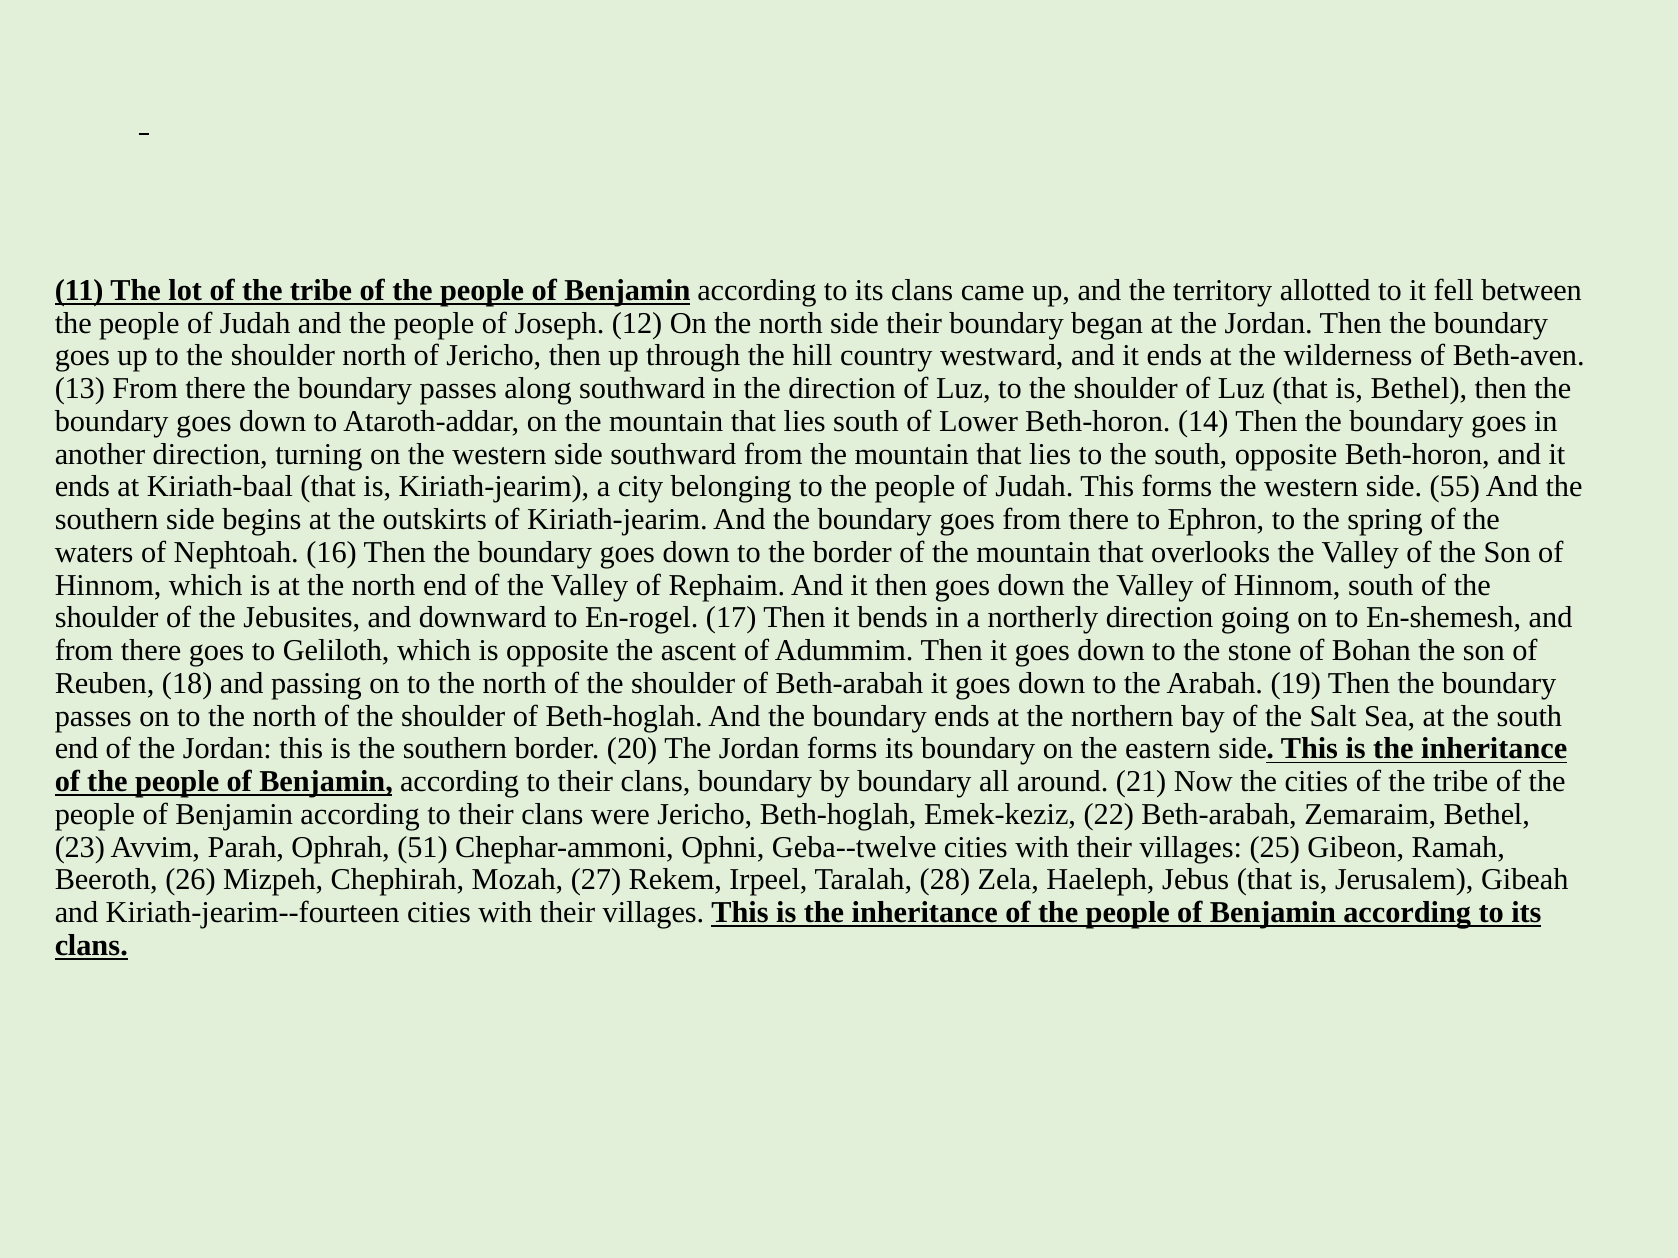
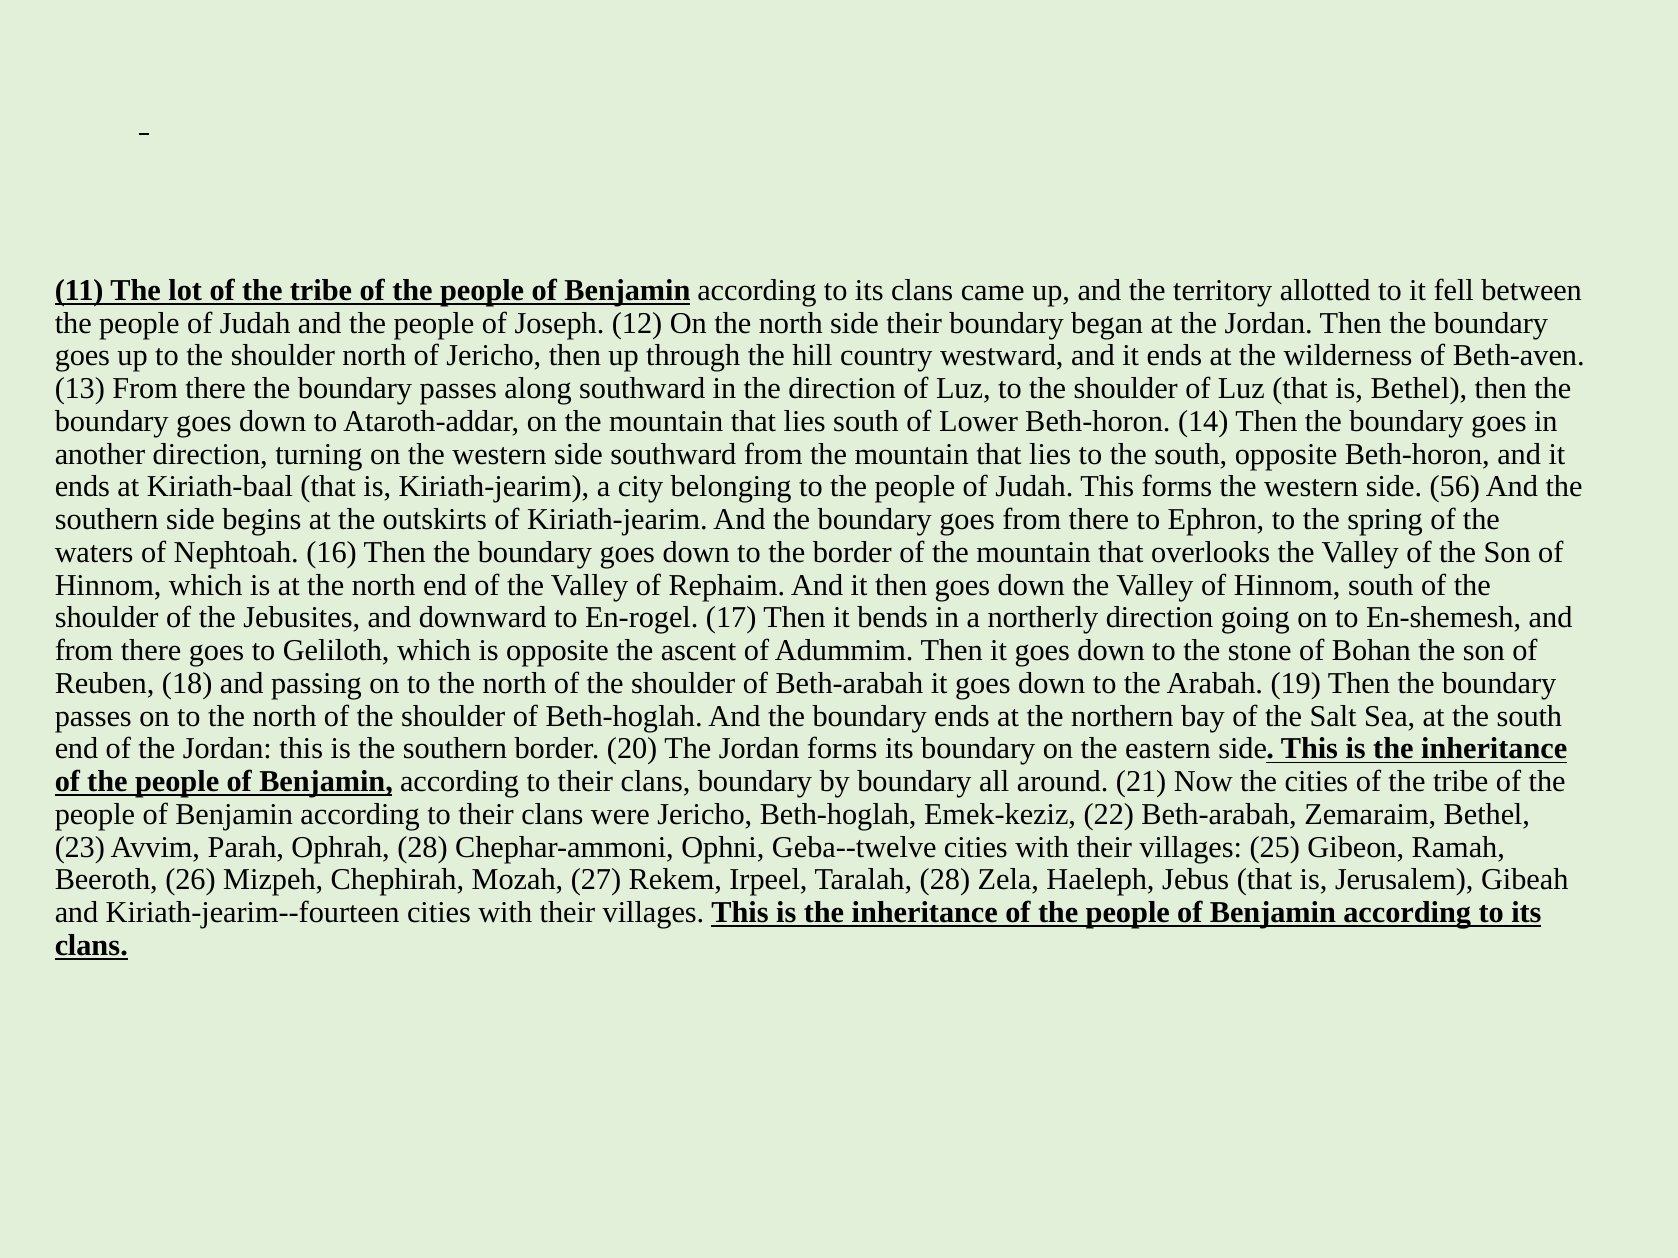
55: 55 -> 56 (1455, 487)
Ophrah 51: 51 -> 28 (423, 847)
